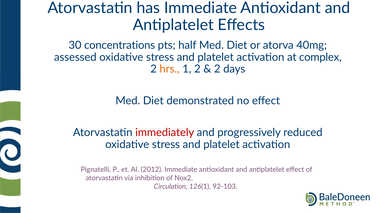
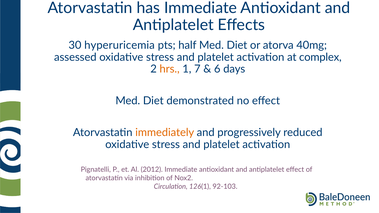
concentrations: concentrations -> hyperuricemia (120, 45)
1 2: 2 -> 7 (197, 69)
2: 2 -> 6 (217, 69)
immediately colour: red -> orange (165, 133)
